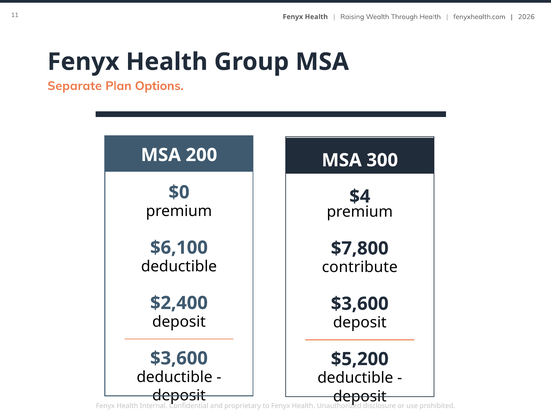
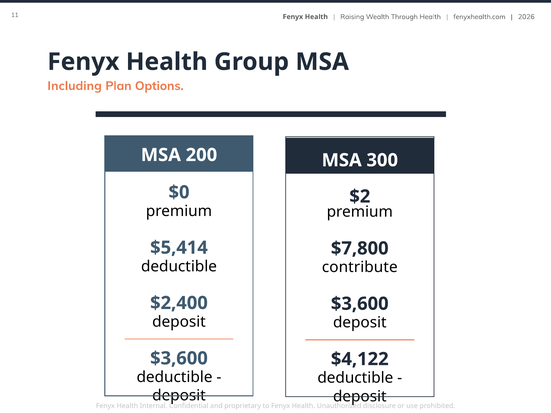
Separate: Separate -> Including (75, 86)
$4: $4 -> $2 (360, 197)
$6,100: $6,100 -> $5,414 (179, 248)
$5,200: $5,200 -> $4,122 (360, 359)
